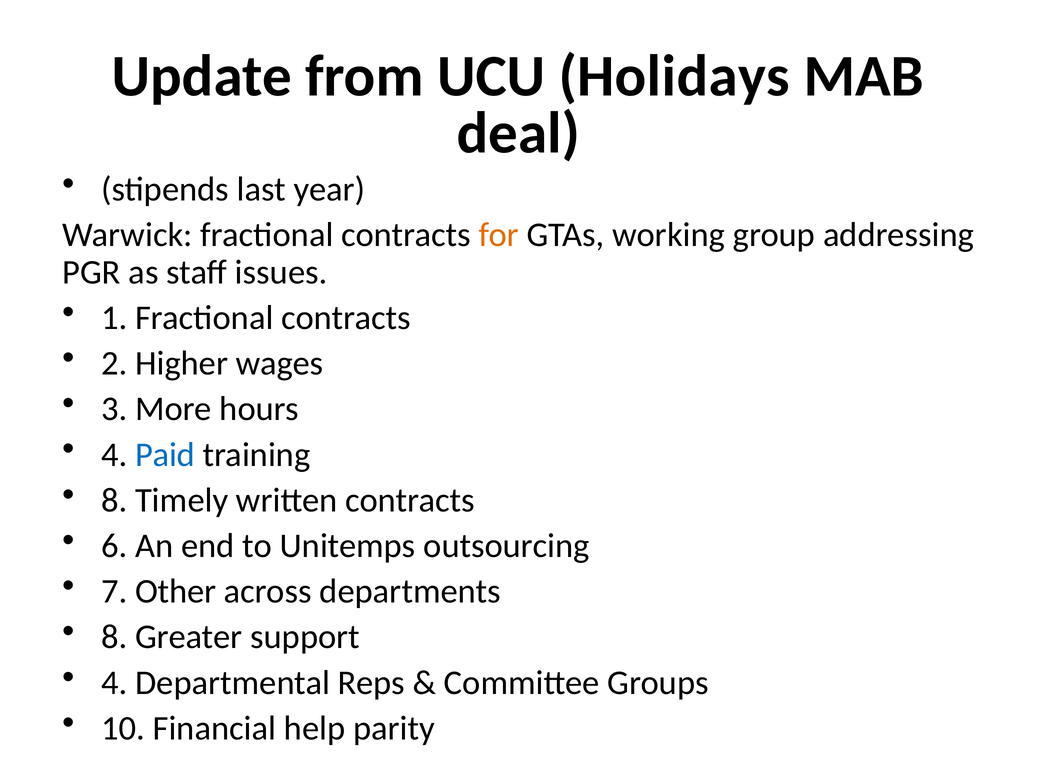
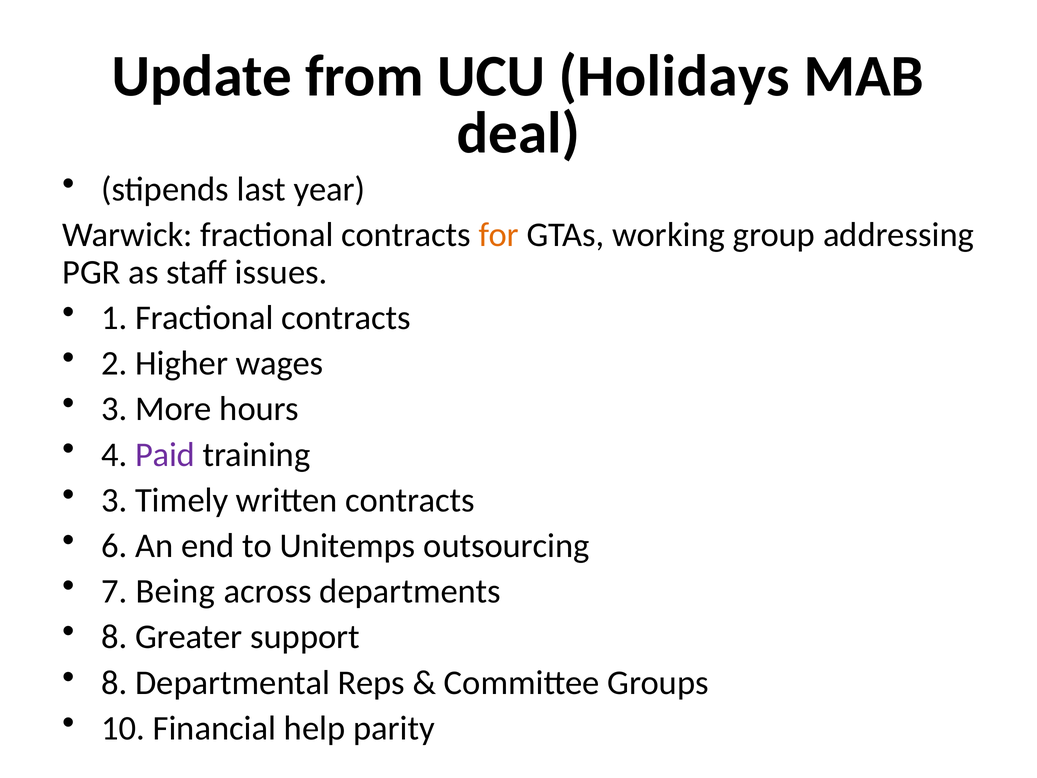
Paid colour: blue -> purple (165, 454)
8: 8 -> 3 (114, 500)
Other: Other -> Being (175, 591)
4: 4 -> 8 (114, 682)
